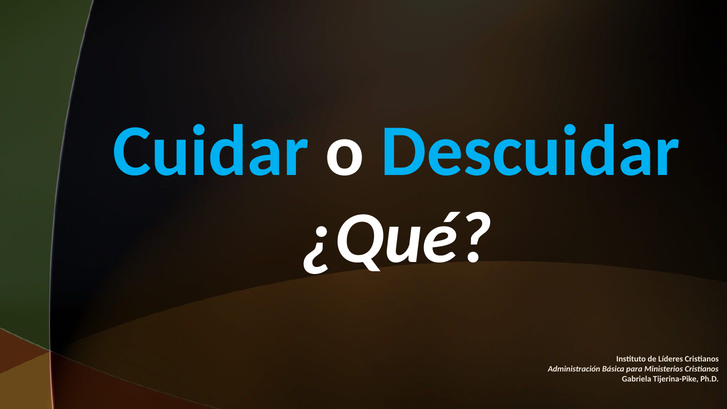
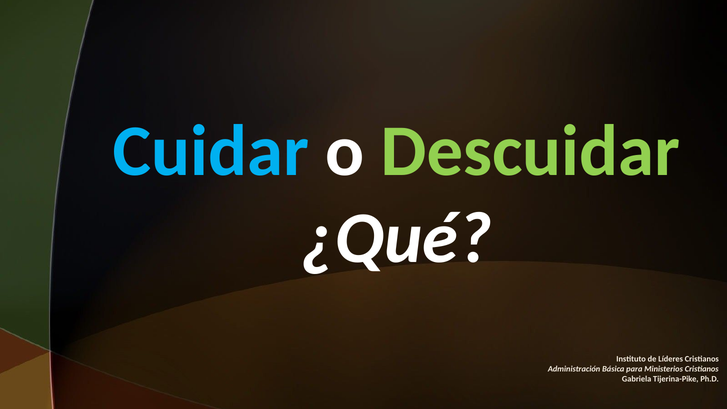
Descuidar colour: light blue -> light green (530, 151)
